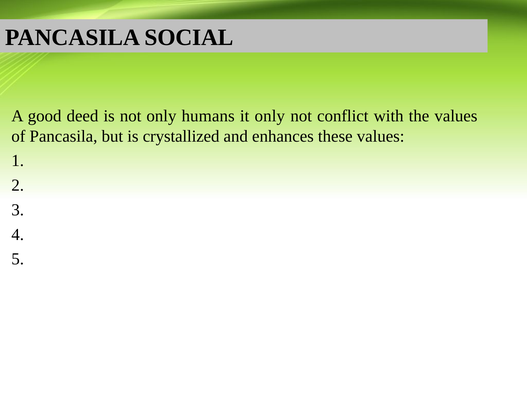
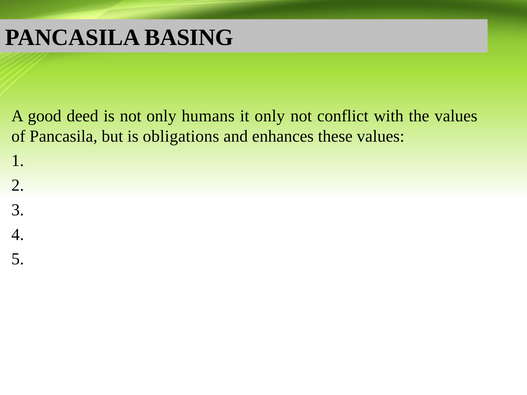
SOCIAL: SOCIAL -> BASING (189, 38)
crystallized: crystallized -> obligations (181, 136)
